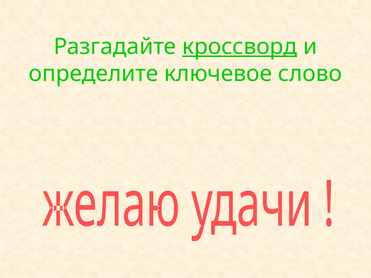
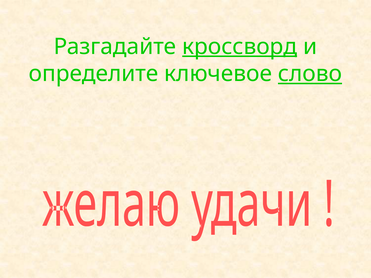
слово underline: none -> present (310, 74)
